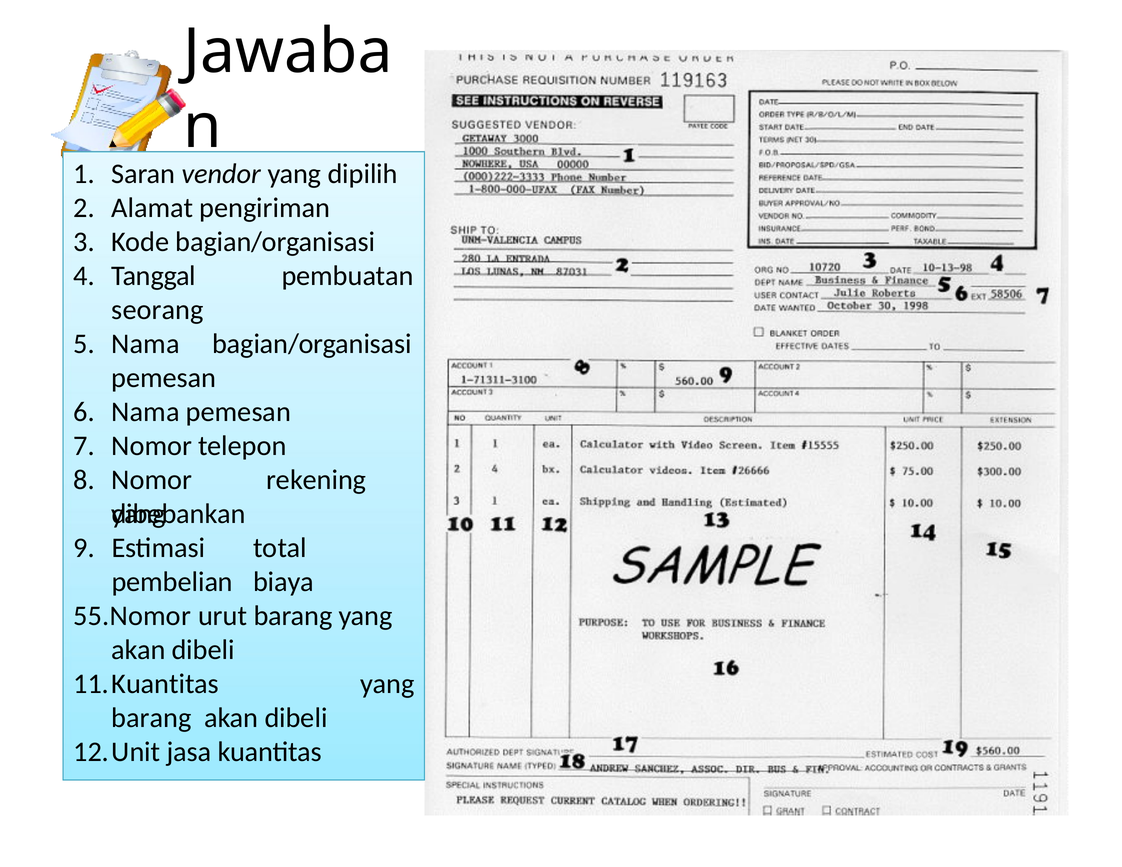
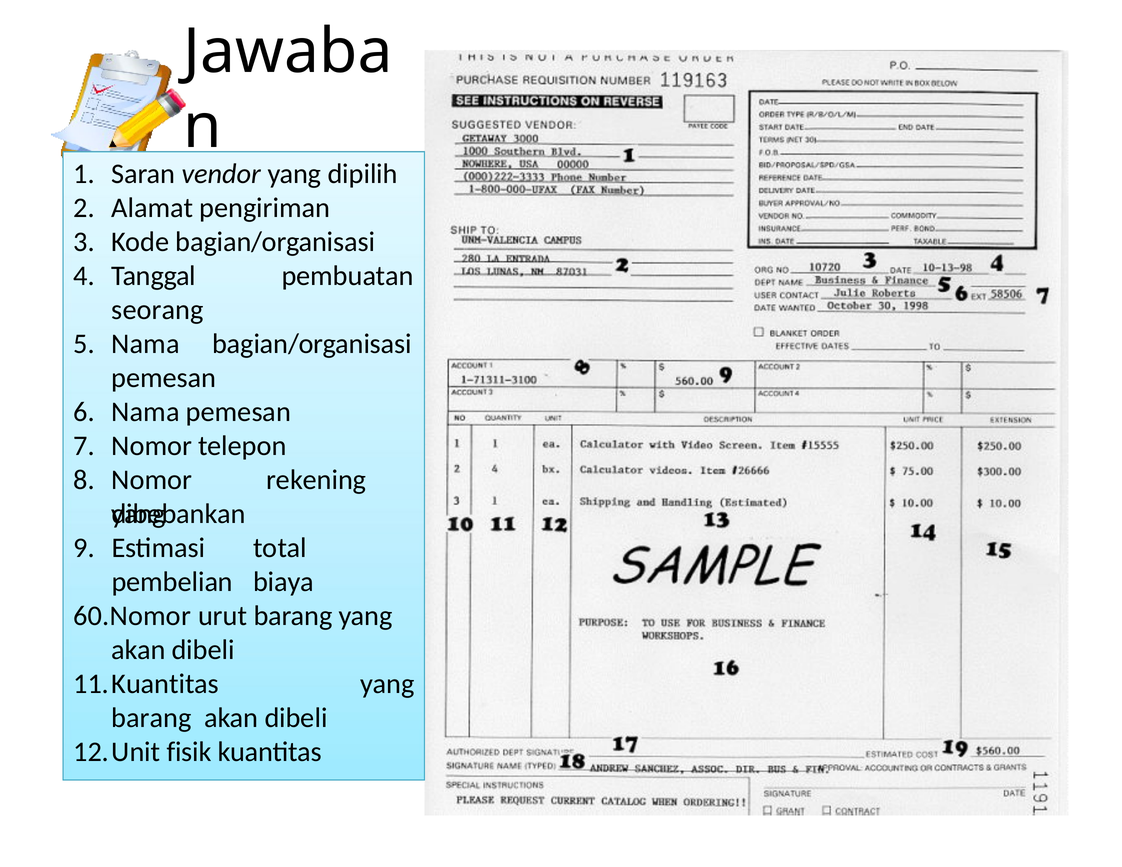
55.Nomor: 55.Nomor -> 60.Nomor (132, 616)
jasa: jasa -> fisik (189, 752)
